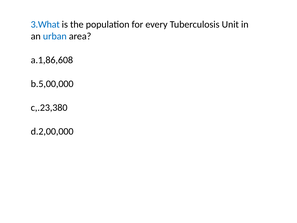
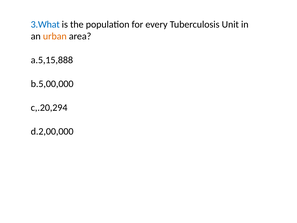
urban colour: blue -> orange (55, 36)
a.1,86,608: a.1,86,608 -> a.5,15,888 (52, 60)
c,.23,380: c,.23,380 -> c,.20,294 (49, 107)
